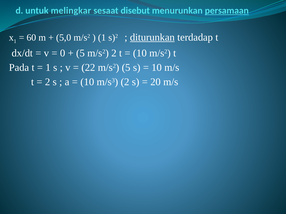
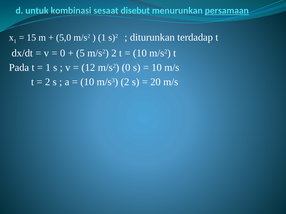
melingkar: melingkar -> kombinasi (71, 11)
60: 60 -> 15 (31, 38)
diturunkan underline: present -> none (152, 37)
22: 22 -> 12 (88, 68)
m/s2 5: 5 -> 0 (126, 68)
